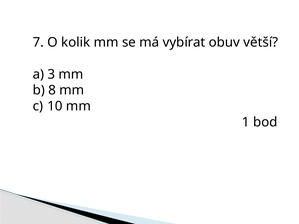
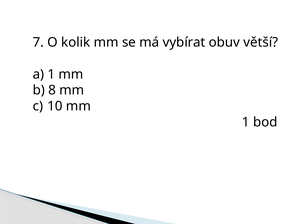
3: 3 -> 1 (51, 74)
